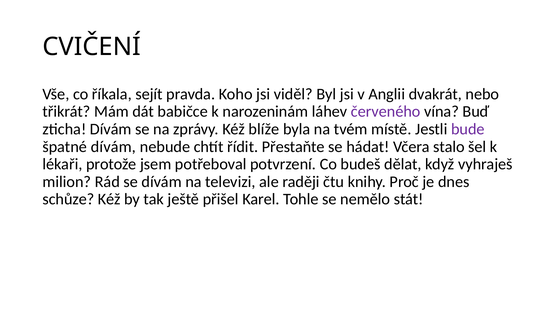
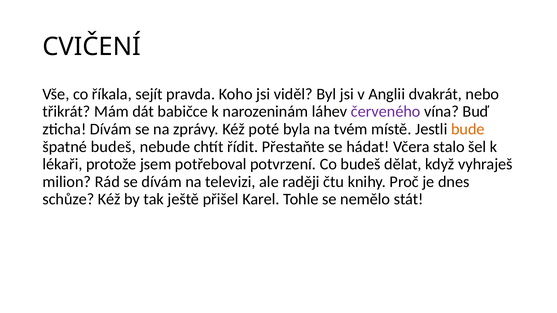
blíže: blíže -> poté (264, 129)
bude colour: purple -> orange (468, 129)
špatné dívám: dívám -> budeš (113, 147)
